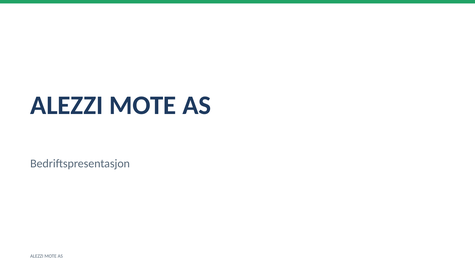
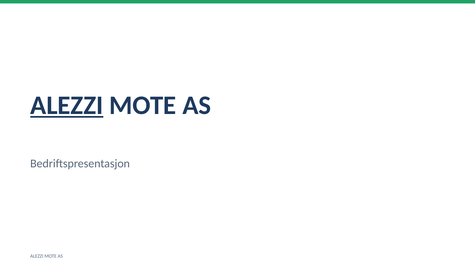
ALEZZI underline: none -> present (67, 105)
